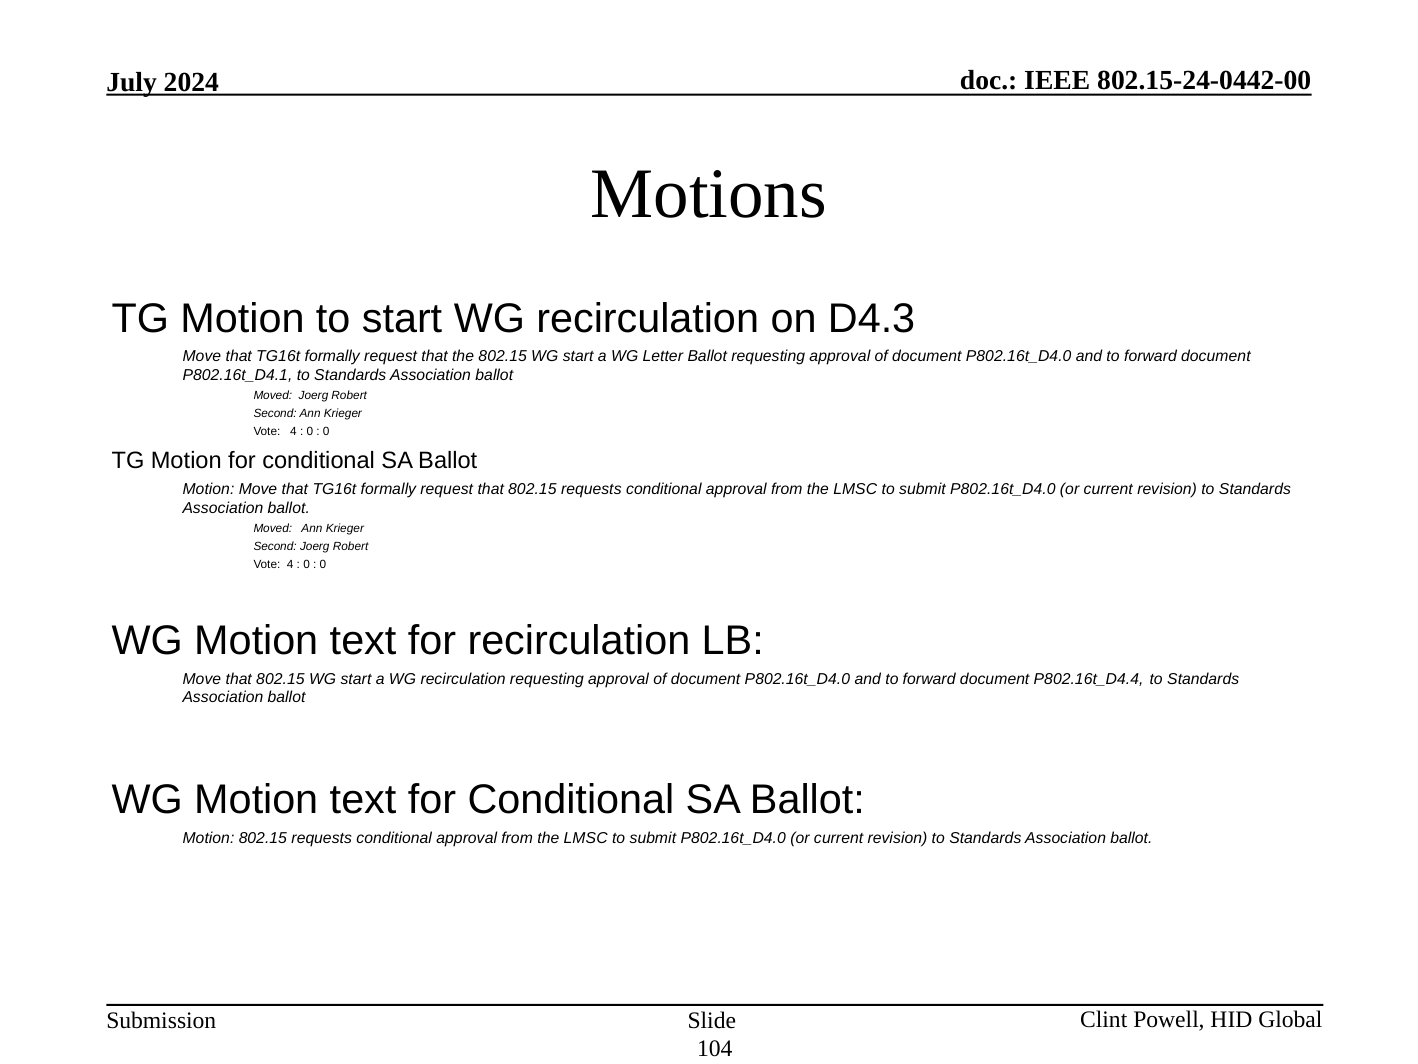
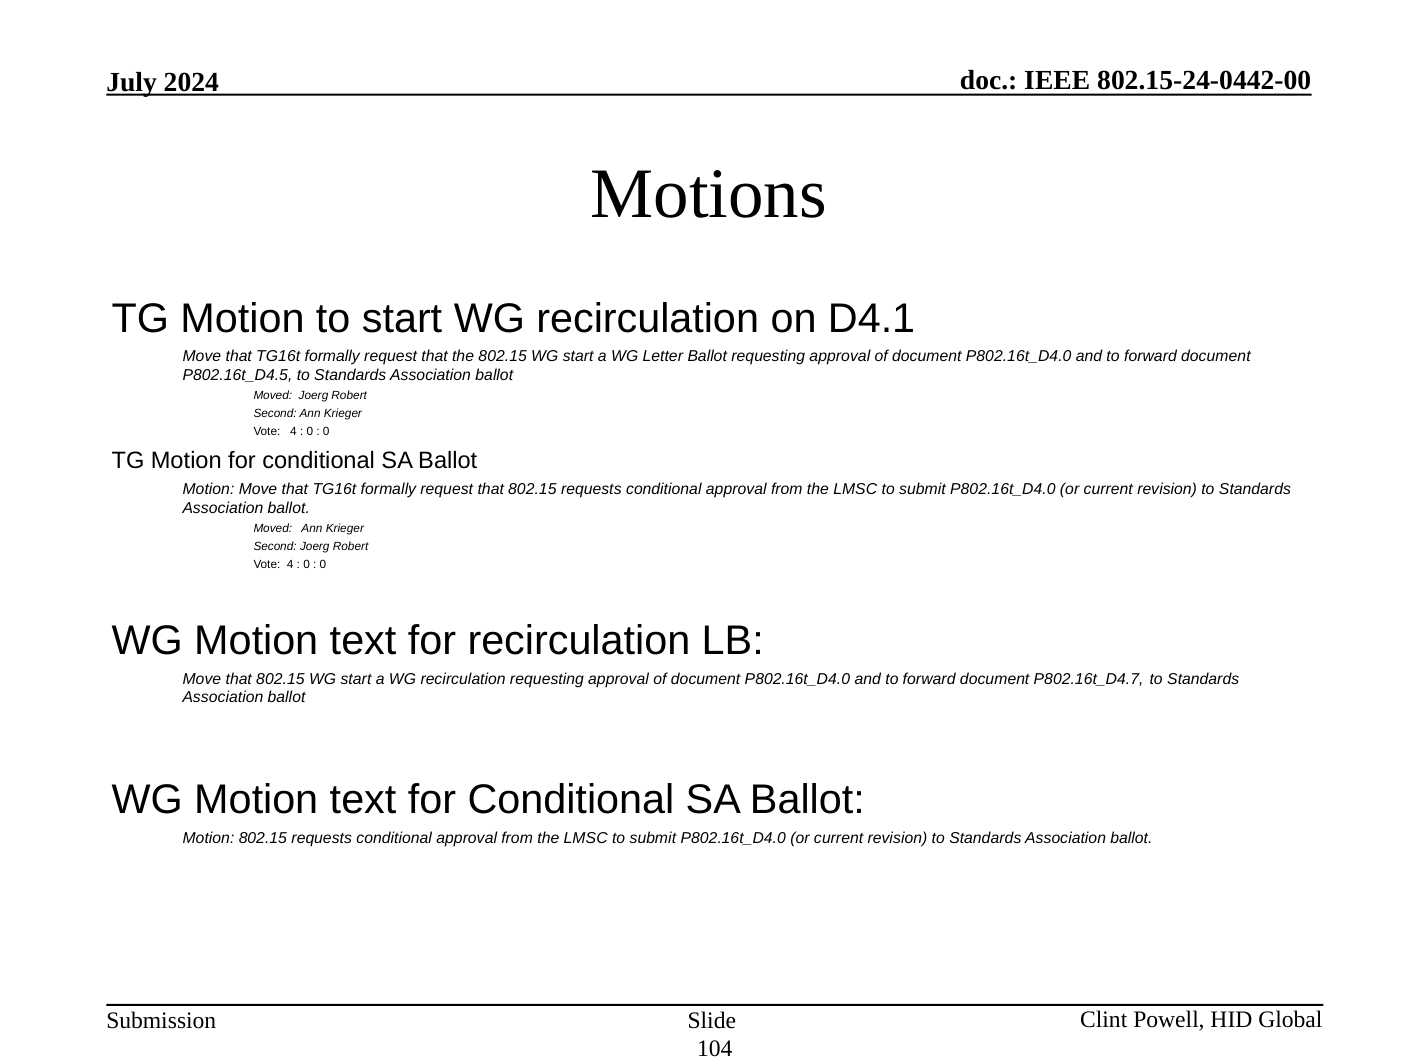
D4.3: D4.3 -> D4.1 (872, 318)
P802.16t_D4.1: P802.16t_D4.1 -> P802.16t_D4.5 (237, 375)
P802.16t_D4.4: P802.16t_D4.4 -> P802.16t_D4.7 (1089, 679)
